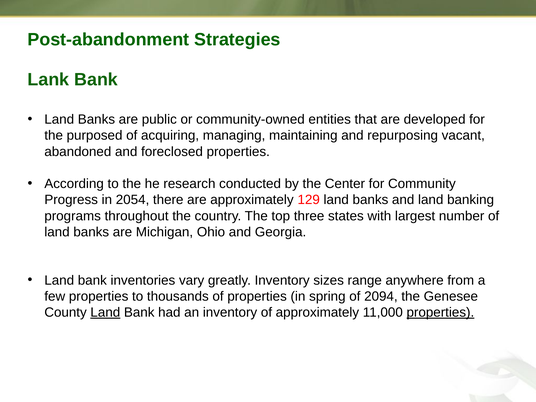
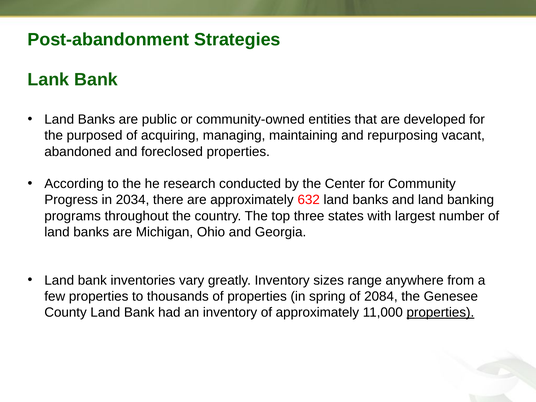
2054: 2054 -> 2034 (133, 200)
129: 129 -> 632 (309, 200)
2094: 2094 -> 2084 (381, 296)
Land underline: present -> none (105, 312)
